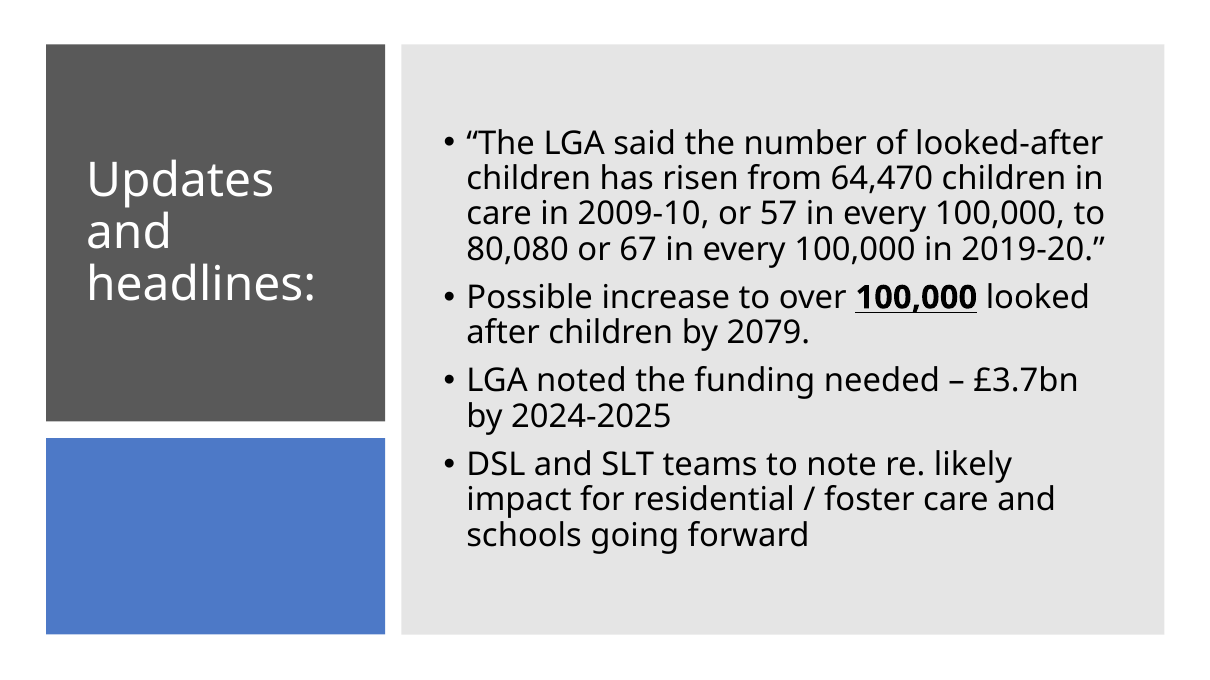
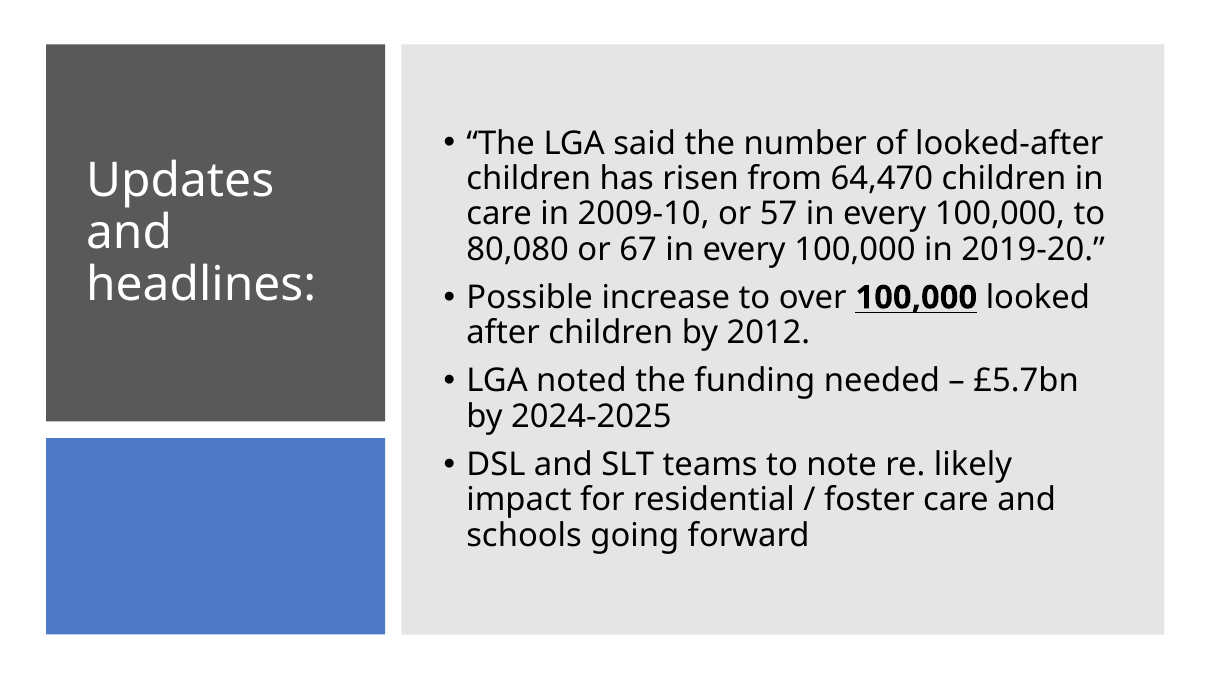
2079: 2079 -> 2012 (768, 333)
£3.7bn: £3.7bn -> £5.7bn (1026, 381)
